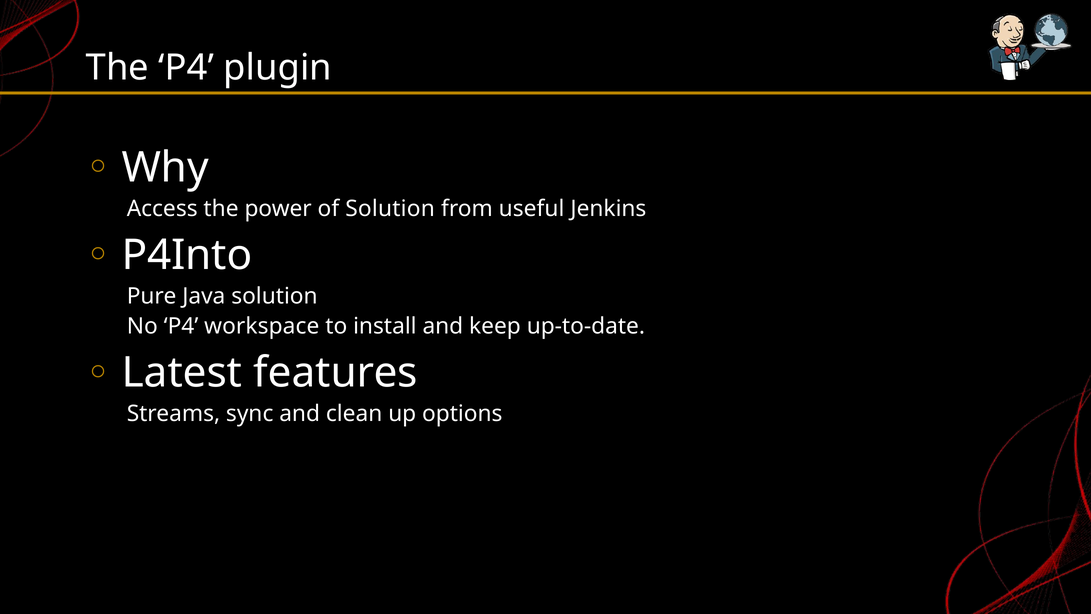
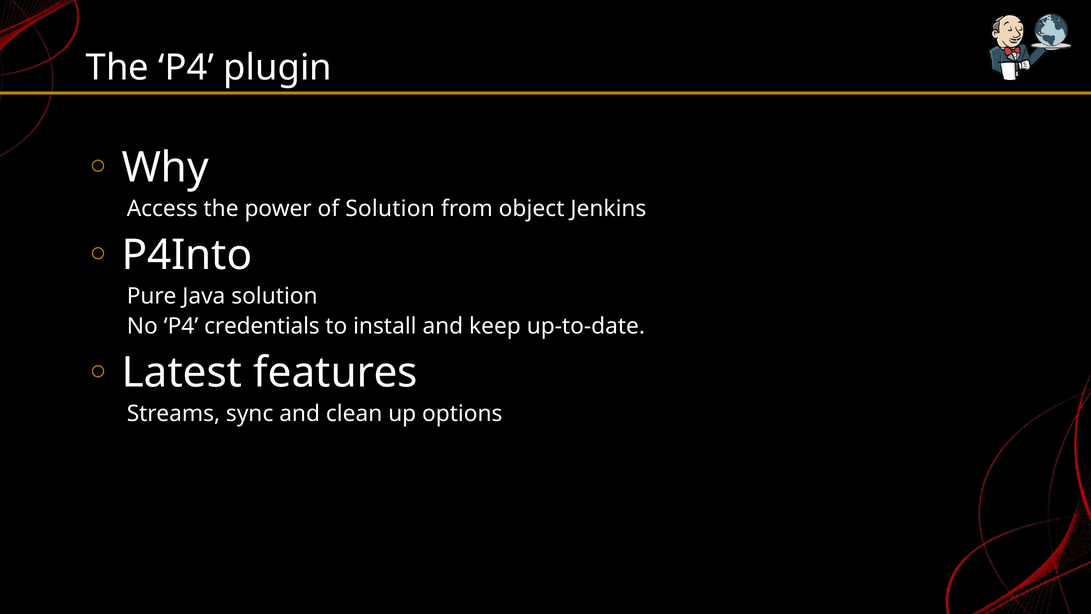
useful: useful -> object (532, 209)
workspace: workspace -> credentials (262, 326)
